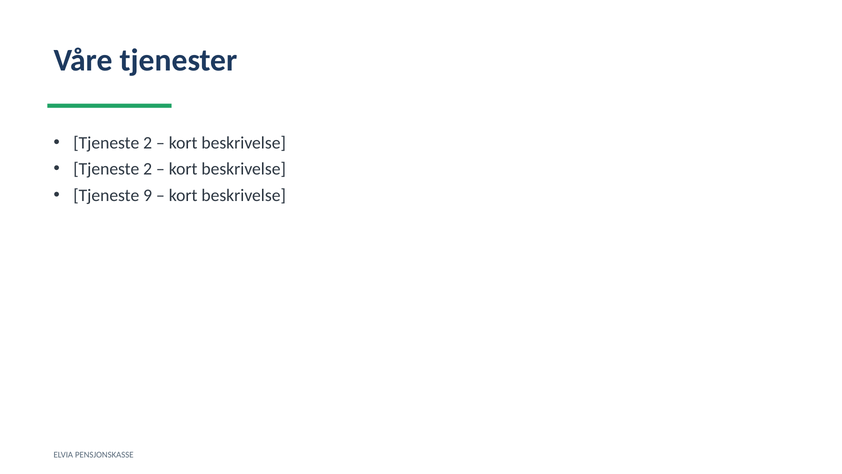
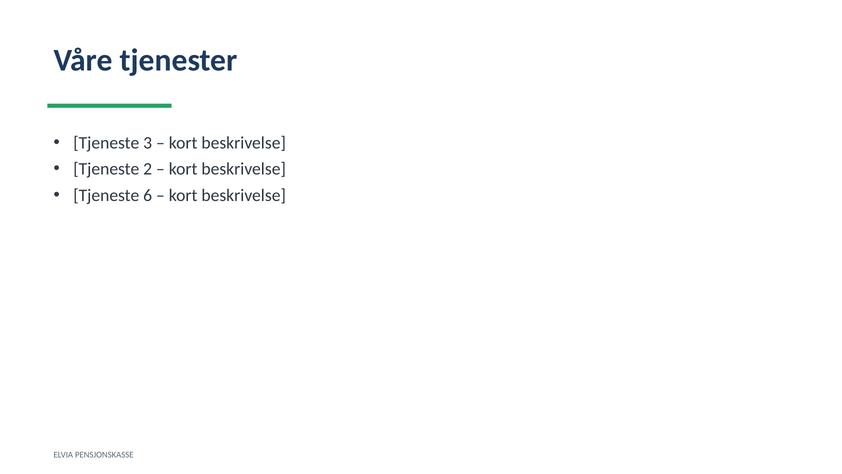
2: 2 -> 3 (148, 143)
9: 9 -> 6 (148, 195)
